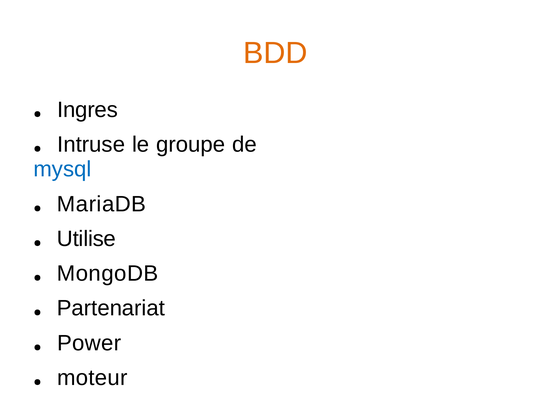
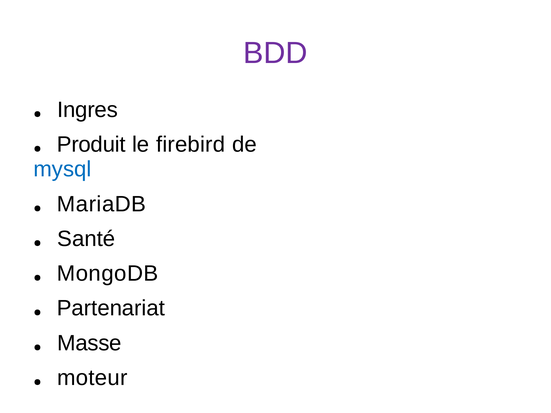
BDD colour: orange -> purple (275, 53)
Intruse: Intruse -> Produit (91, 144)
groupe: groupe -> firebird (191, 144)
Utilise: Utilise -> Santé (86, 239)
Power: Power -> Masse (89, 343)
